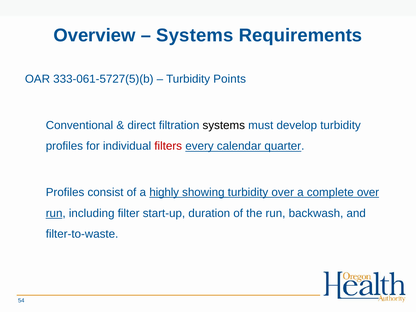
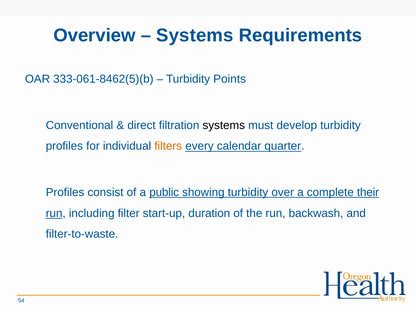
333-061-5727(5)(b: 333-061-5727(5)(b -> 333-061-8462(5)(b (103, 79)
filters colour: red -> orange (168, 146)
highly: highly -> public (164, 192)
complete over: over -> their (368, 192)
